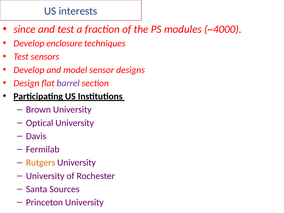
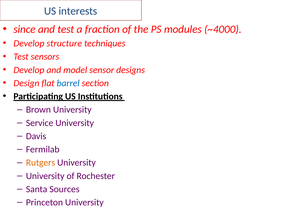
enclosure: enclosure -> structure (64, 43)
barrel colour: purple -> blue (68, 83)
Optical: Optical -> Service (40, 123)
